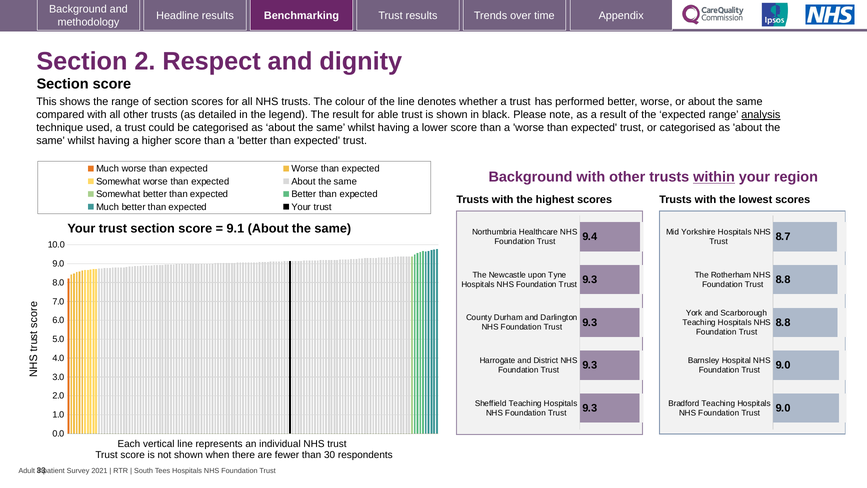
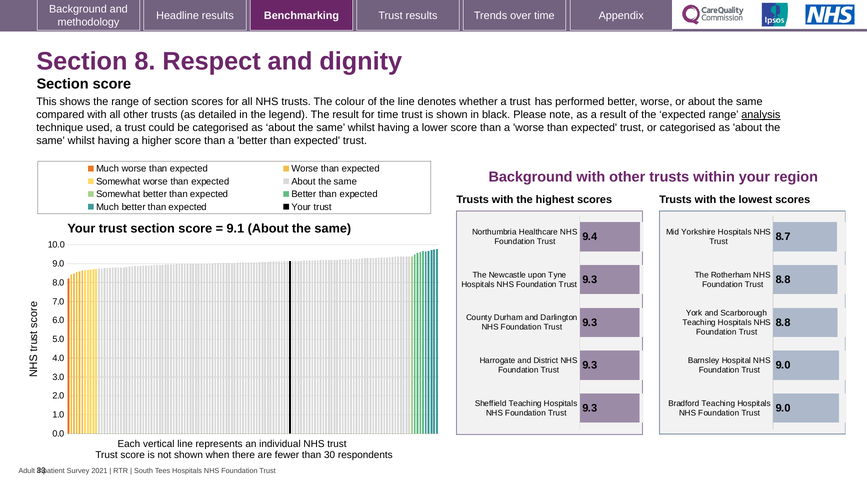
2: 2 -> 8 (145, 61)
for able: able -> time (388, 115)
within underline: present -> none (714, 177)
